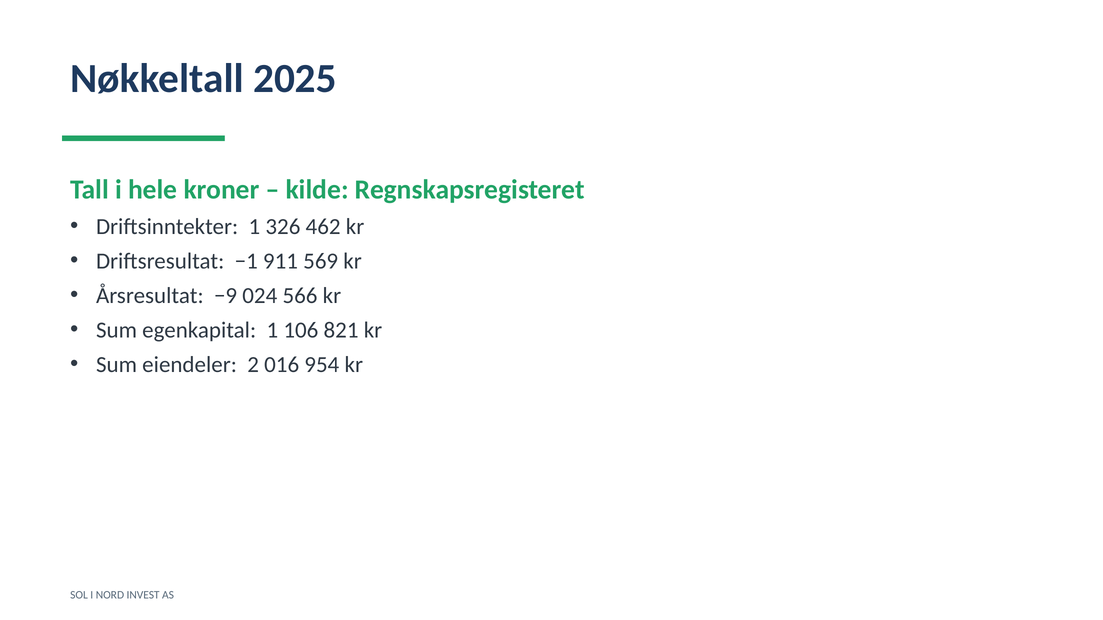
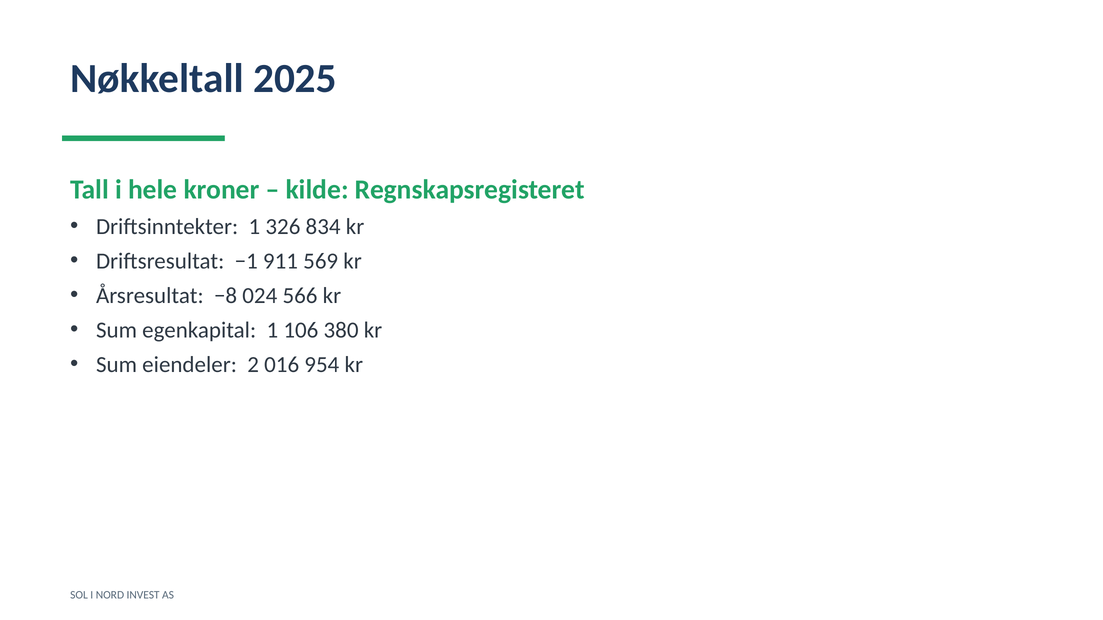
462: 462 -> 834 (323, 227)
−9: −9 -> −8 (226, 296)
821: 821 -> 380 (341, 330)
